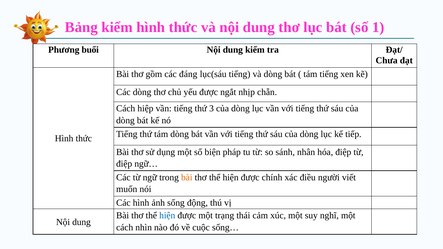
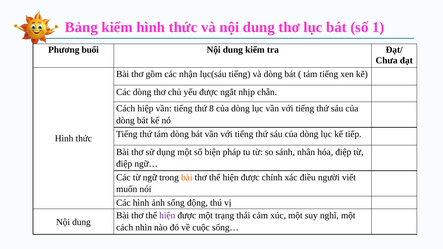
đáng: đáng -> nhận (188, 74)
3: 3 -> 8 (212, 109)
hiện colour: blue -> purple (167, 216)
